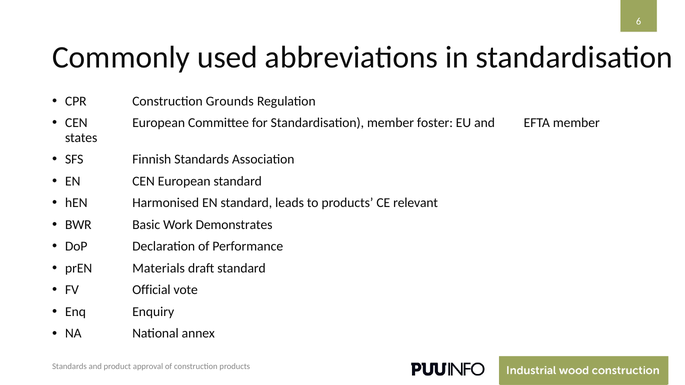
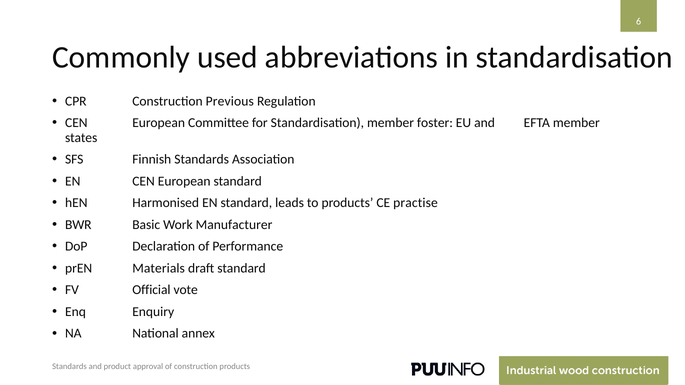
Grounds: Grounds -> Previous (230, 101)
relevant: relevant -> practise (416, 203)
Demonstrates: Demonstrates -> Manufacturer (234, 225)
